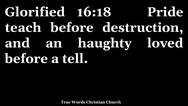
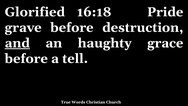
teach: teach -> grave (23, 28)
and underline: none -> present (17, 43)
loved: loved -> grace (165, 43)
